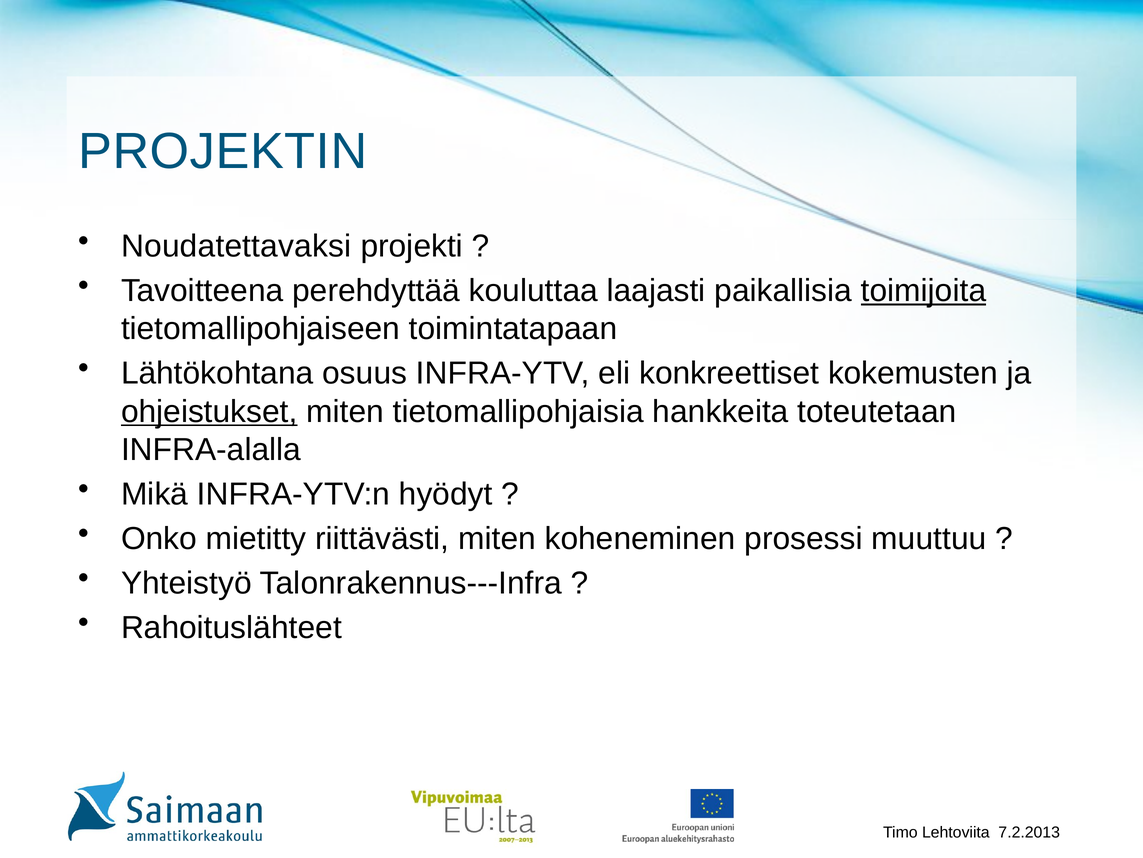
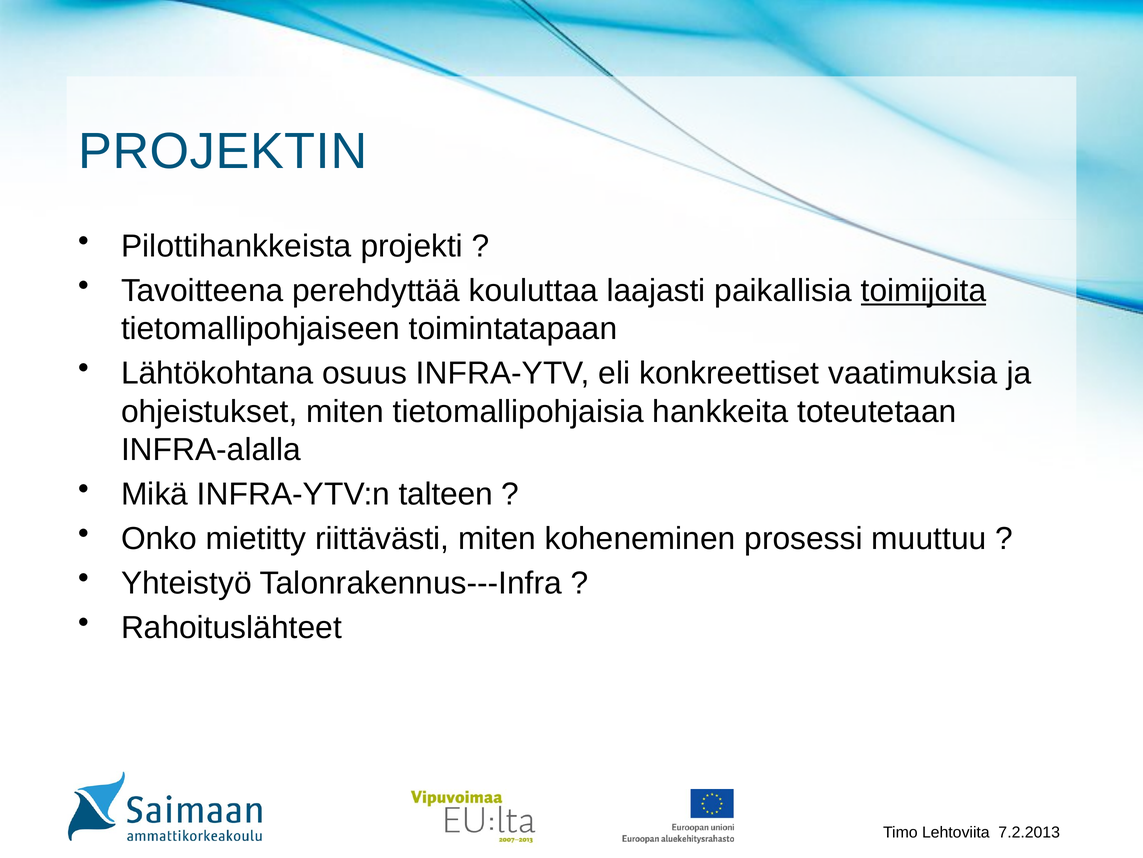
Noudatettavaksi: Noudatettavaksi -> Pilottihankkeista (236, 246)
kokemusten: kokemusten -> vaatimuksia (913, 373)
ohjeistukset underline: present -> none (209, 411)
hyödyt: hyödyt -> talteen (446, 494)
